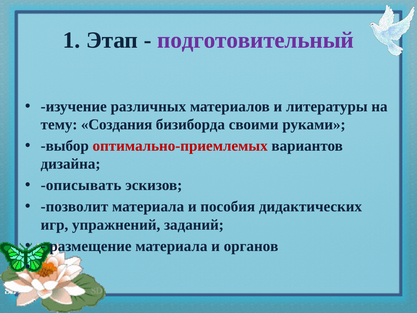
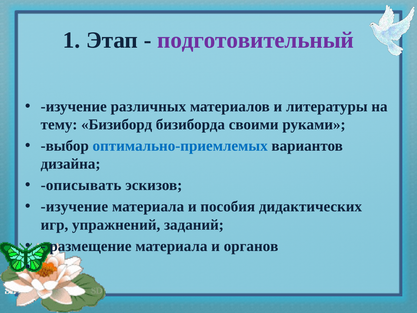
Создания: Создания -> Бизиборд (117, 125)
оптимально-приемлемых colour: red -> blue (180, 146)
позволит: позволит -> изучение (74, 207)
